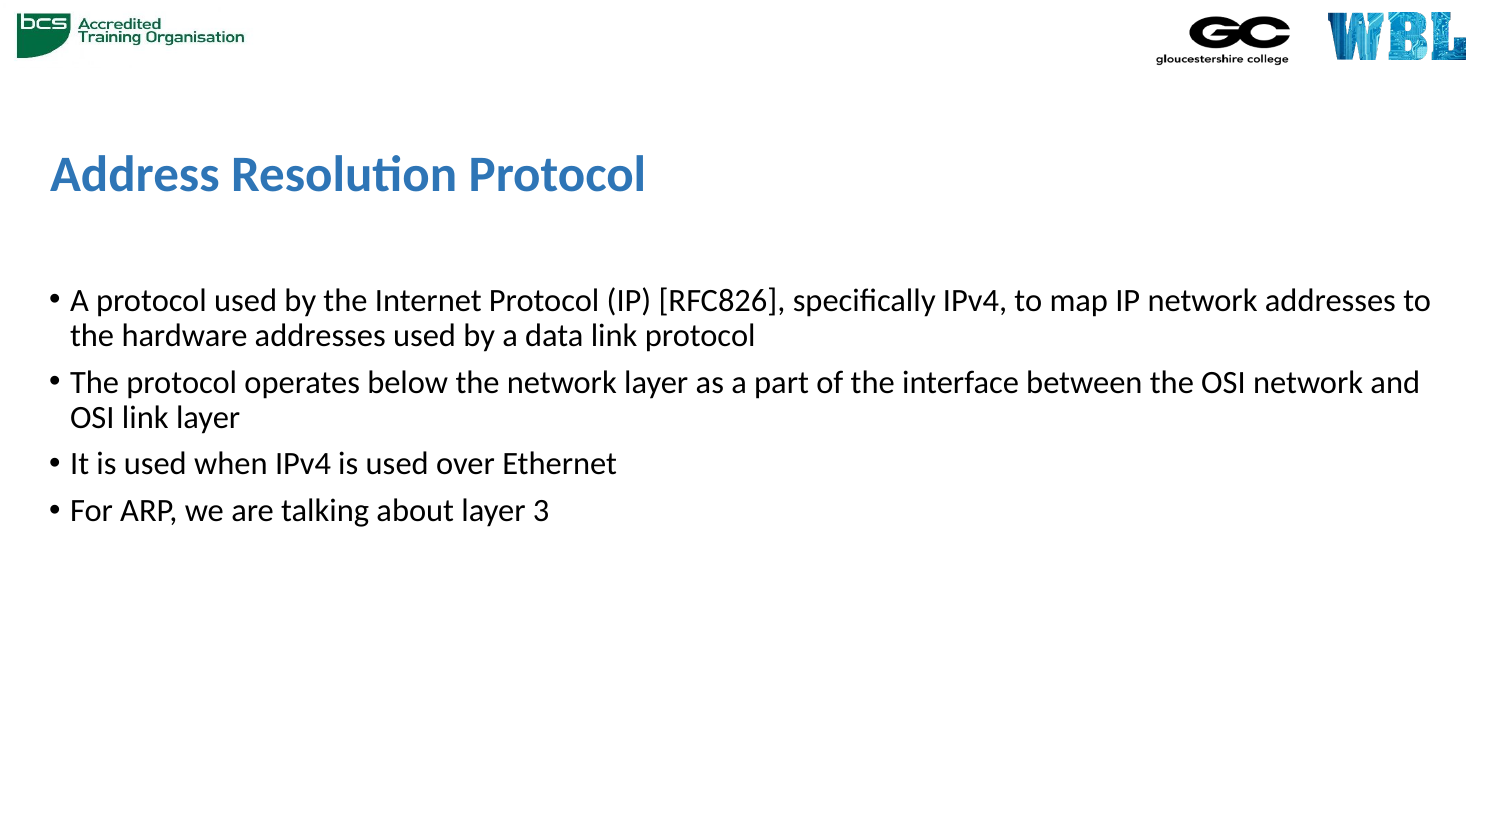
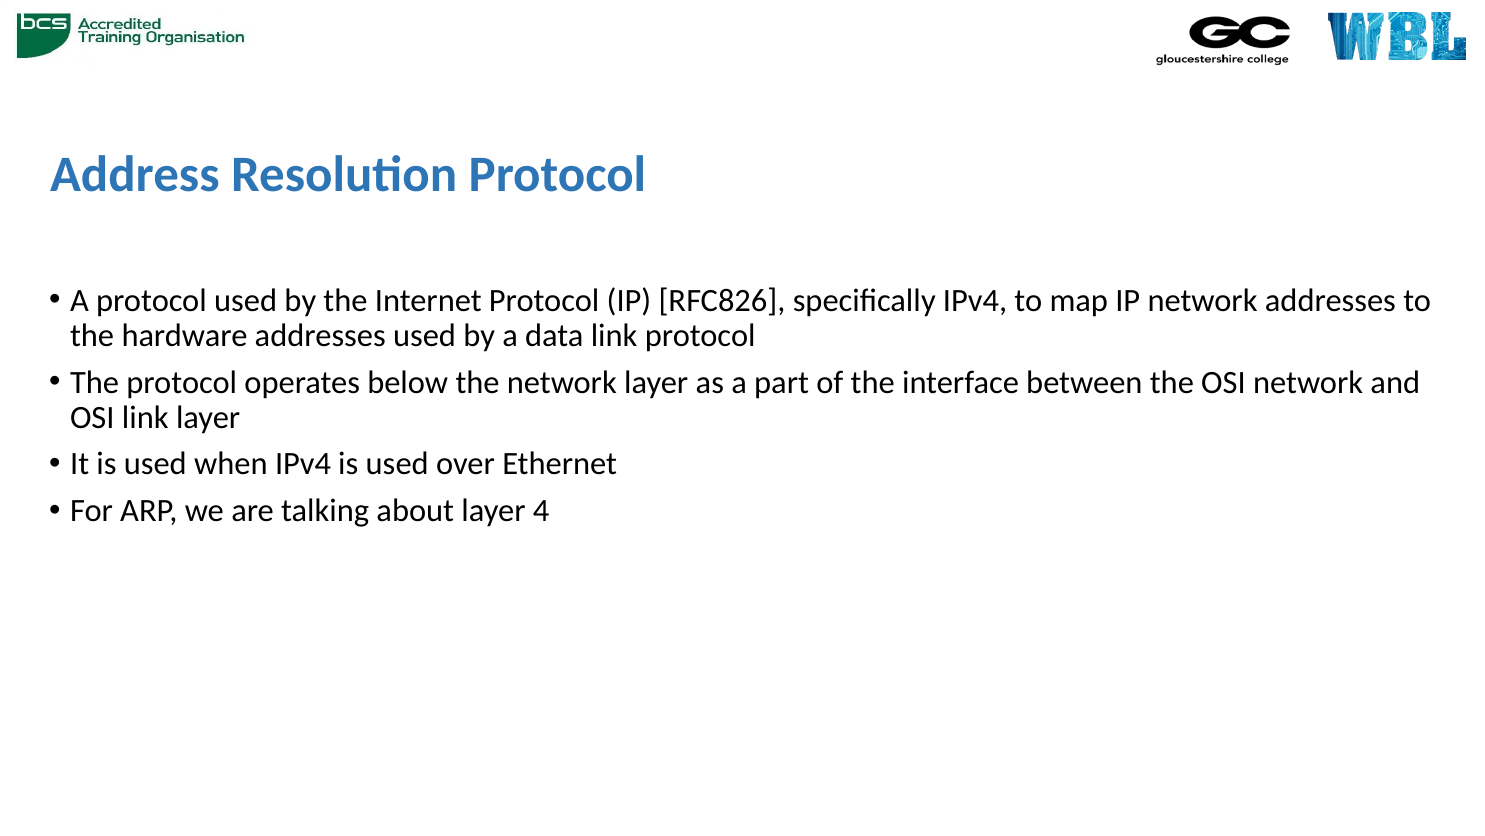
3: 3 -> 4 (541, 510)
